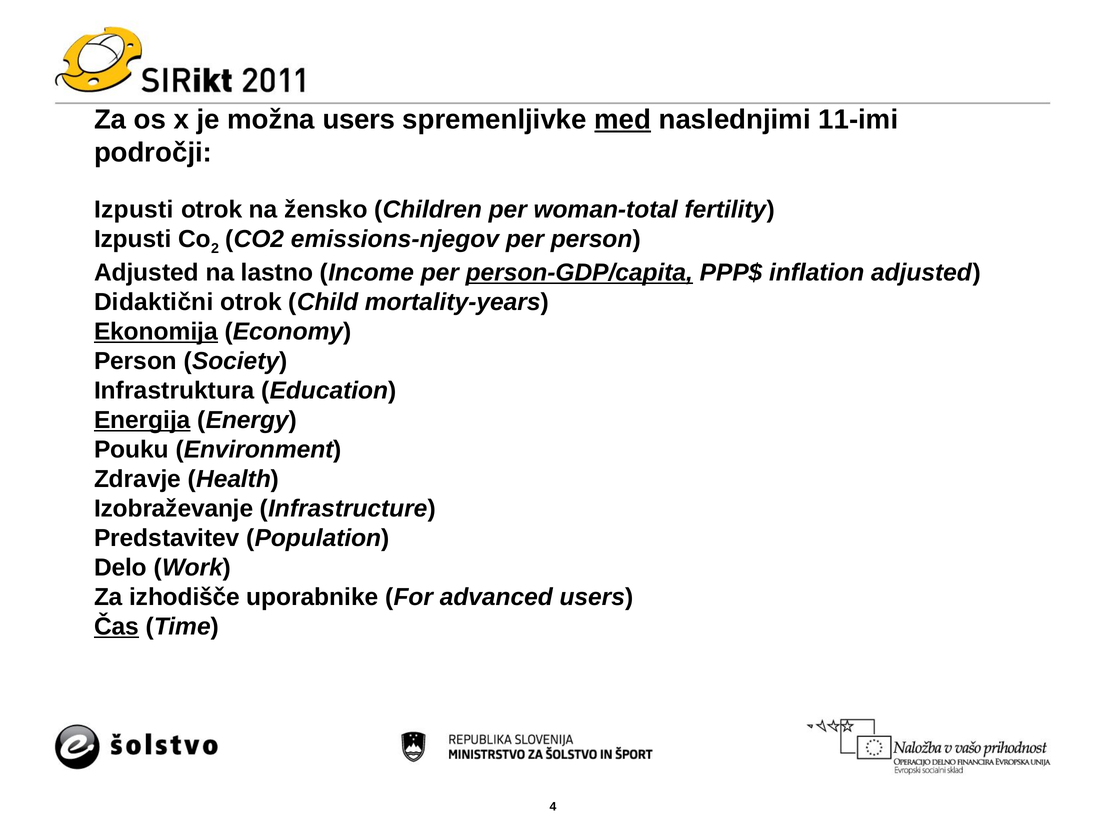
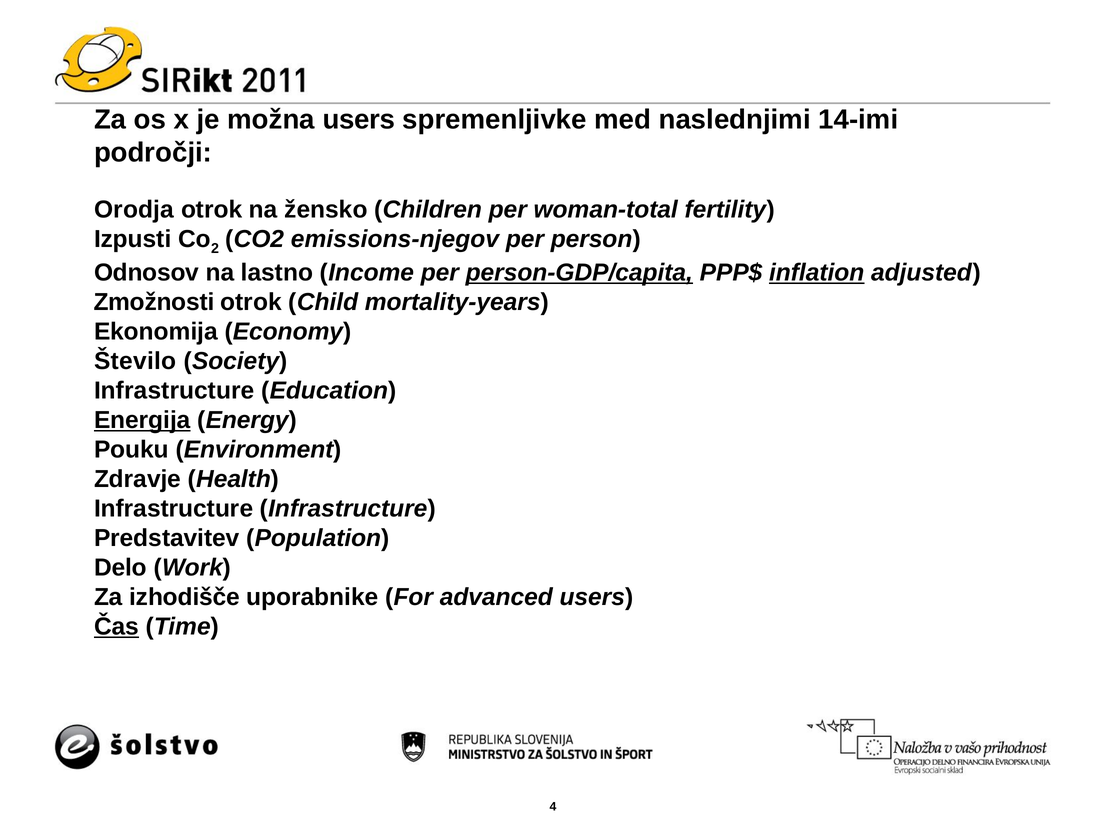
med underline: present -> none (623, 120)
11-imi: 11-imi -> 14-imi (858, 120)
Izpusti: Izpusti -> Orodja (134, 210)
Adjusted: Adjusted -> Odnosov (147, 273)
inflation underline: none -> present (817, 273)
Didaktični: Didaktični -> Zmožnosti (154, 302)
Ekonomija underline: present -> none (156, 332)
Person: Person -> Število (135, 361)
Infrastruktura: Infrastruktura -> Infrastructure (174, 391)
Izobraževanje: Izobraževanje -> Infrastructure (174, 508)
